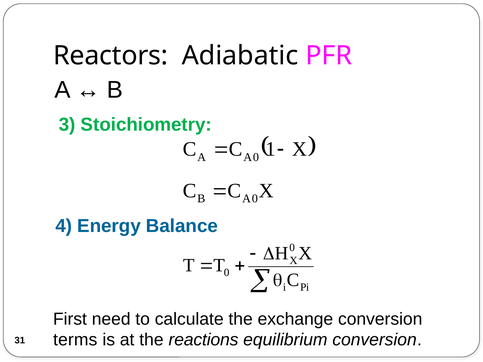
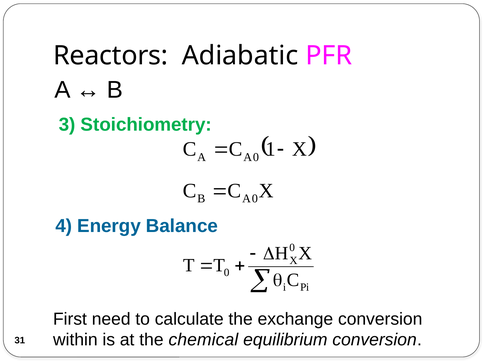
terms: terms -> within (75, 340)
reactions: reactions -> chemical (203, 340)
